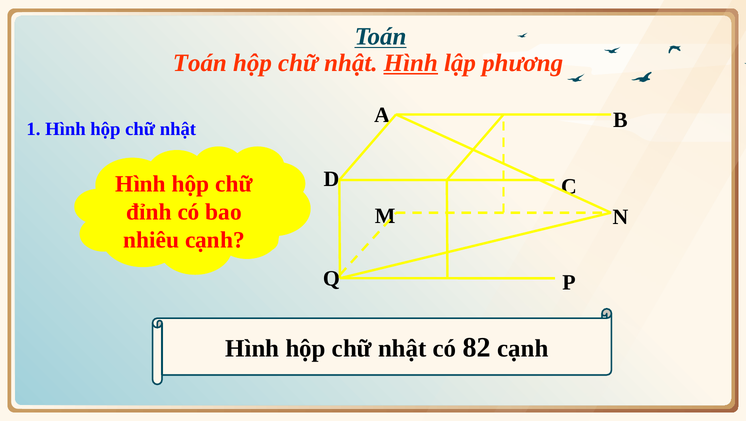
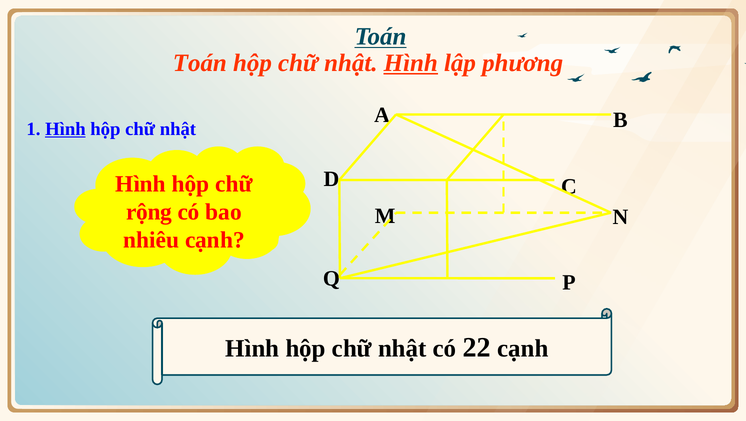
Hình underline: none -> present (65, 129)
đỉnh: đỉnh -> rộng (149, 212)
82: 82 -> 22 (477, 347)
